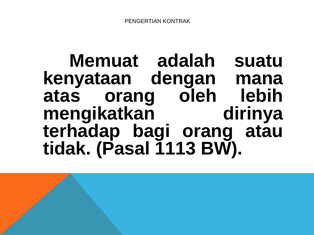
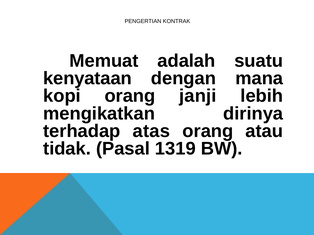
atas: atas -> kopi (62, 96)
oleh: oleh -> janji (198, 96)
bagi: bagi -> atas (151, 131)
1113: 1113 -> 1319 (175, 149)
